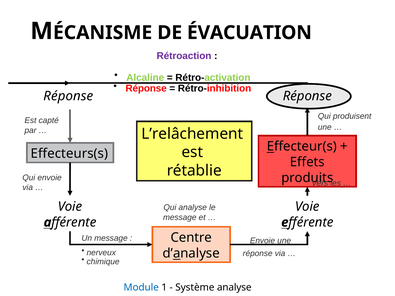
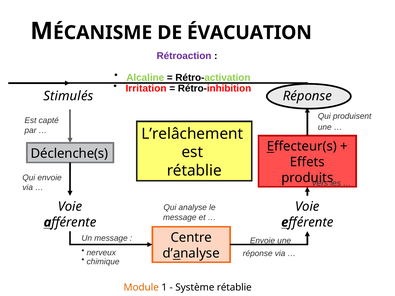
Réponse: Réponse -> Irritation (146, 88)
Réponse: Réponse -> Stimulés (68, 96)
Effecteurs(s: Effecteurs(s -> Déclenche(s (69, 154)
Module colour: blue -> orange (141, 288)
Système analyse: analyse -> rétablie (234, 288)
